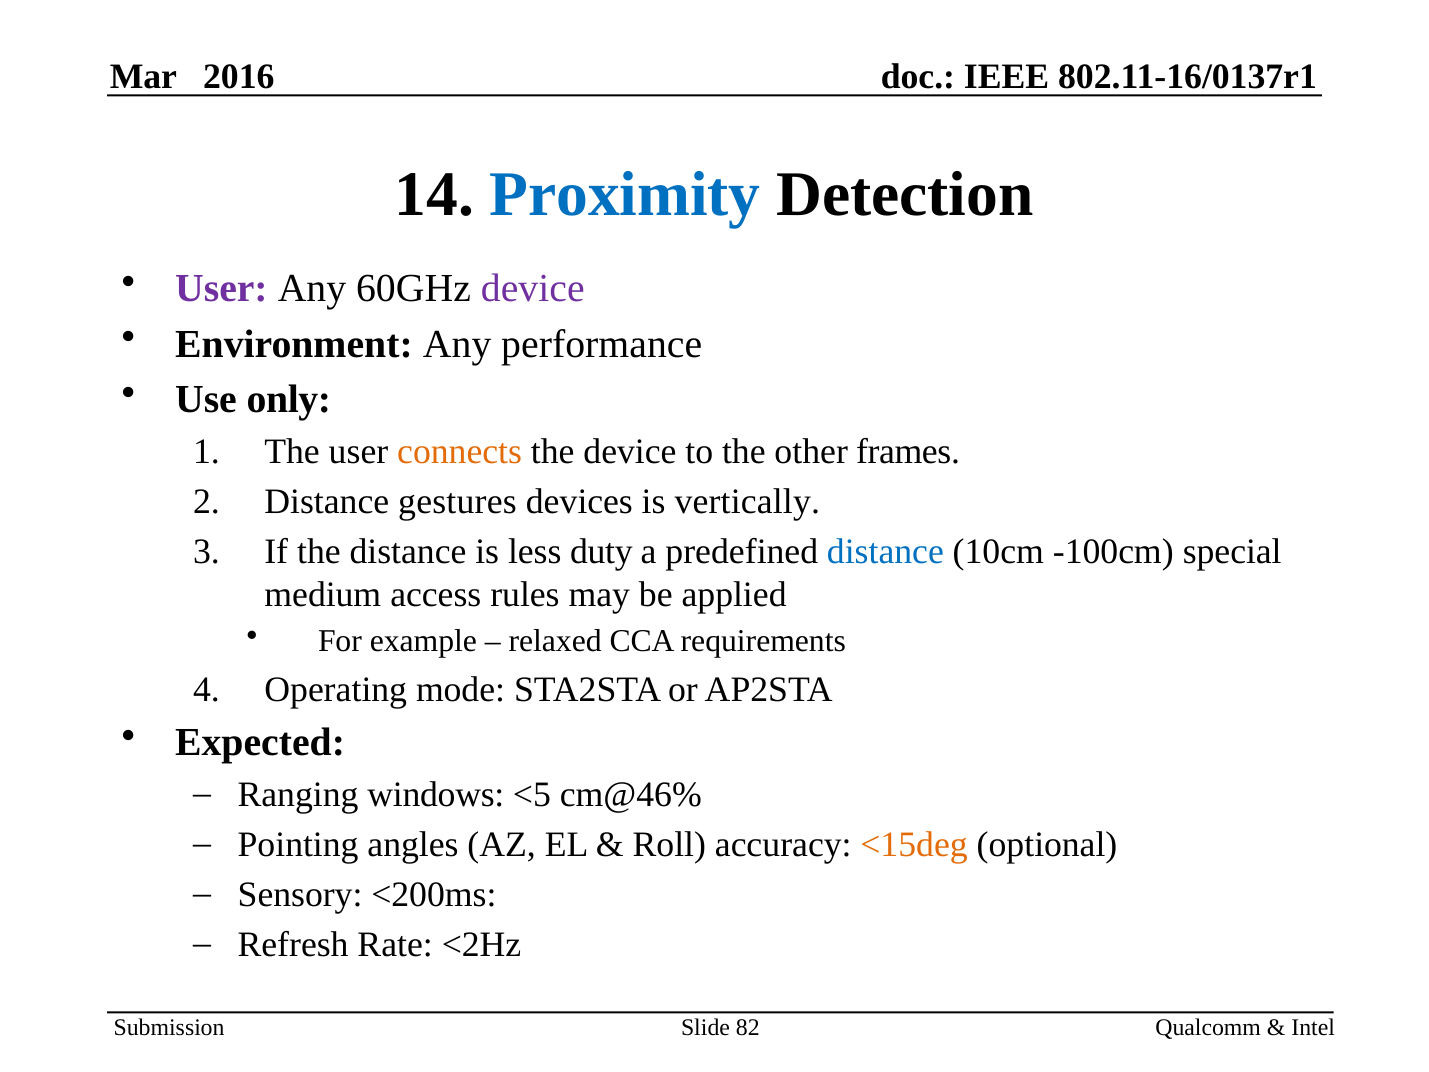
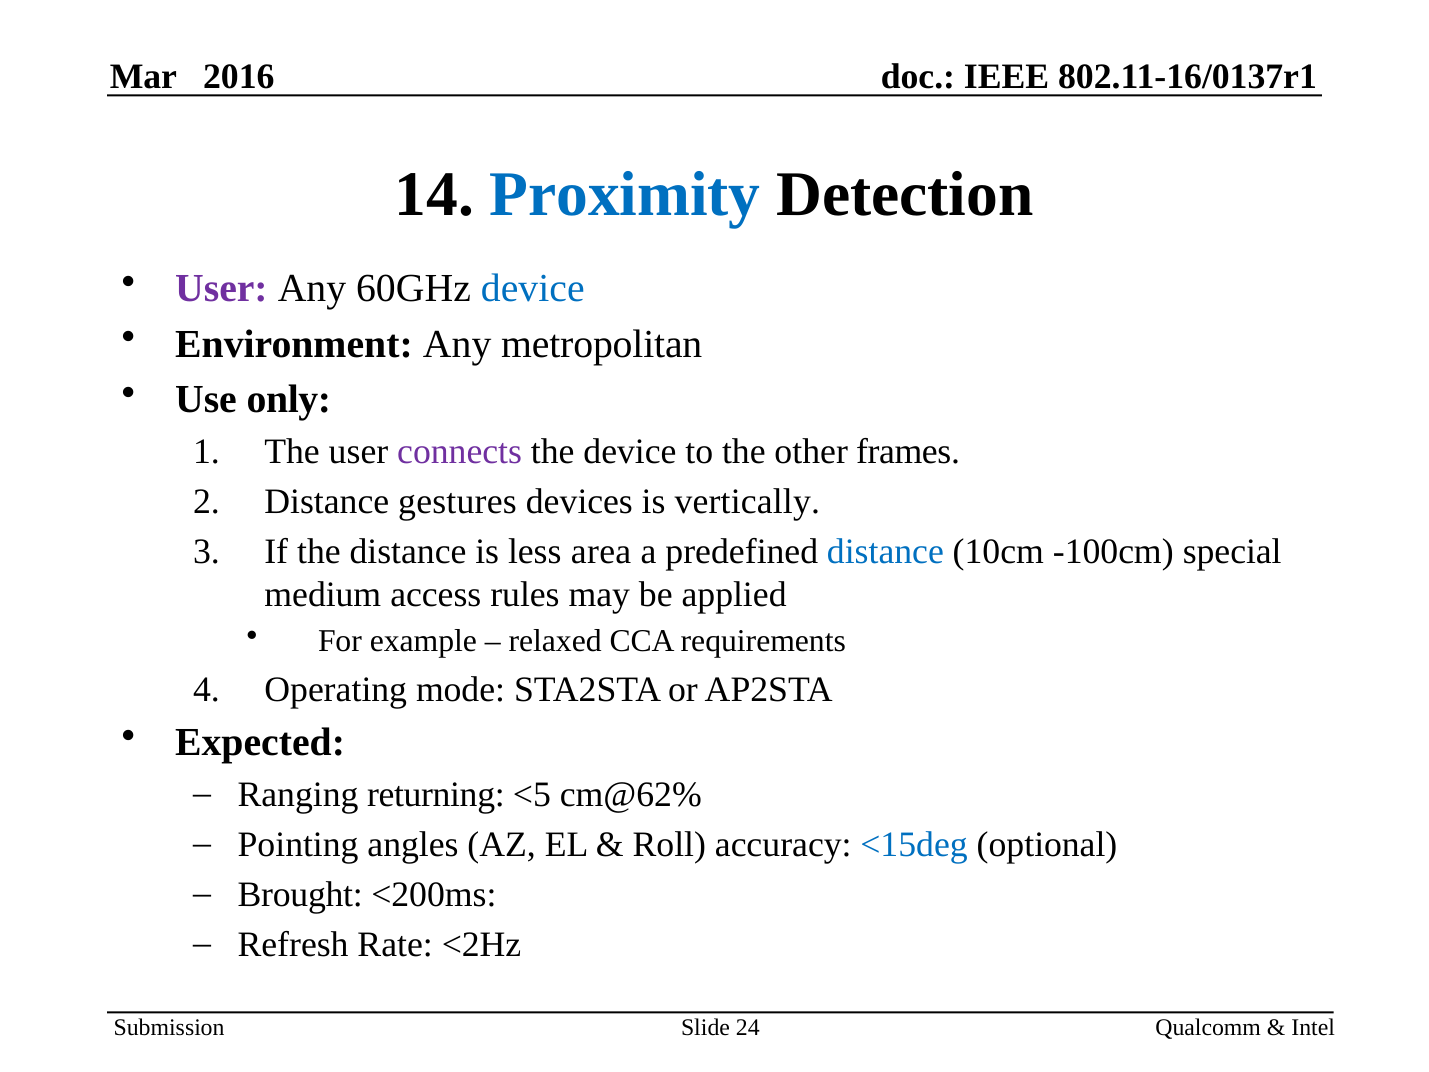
device colour: purple -> blue (533, 288)
performance: performance -> metropolitan (602, 344)
connects colour: orange -> purple (460, 452)
duty: duty -> area (601, 552)
windows: windows -> returning (436, 795)
cm@46%: cm@46% -> cm@62% (631, 795)
<15deg colour: orange -> blue (914, 845)
Sensory: Sensory -> Brought (300, 895)
82: 82 -> 24 (748, 1028)
